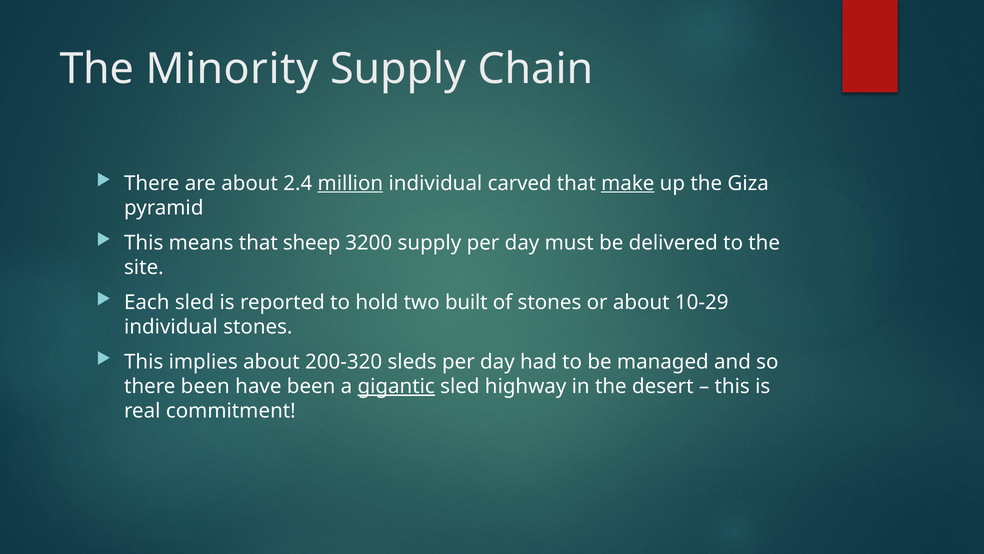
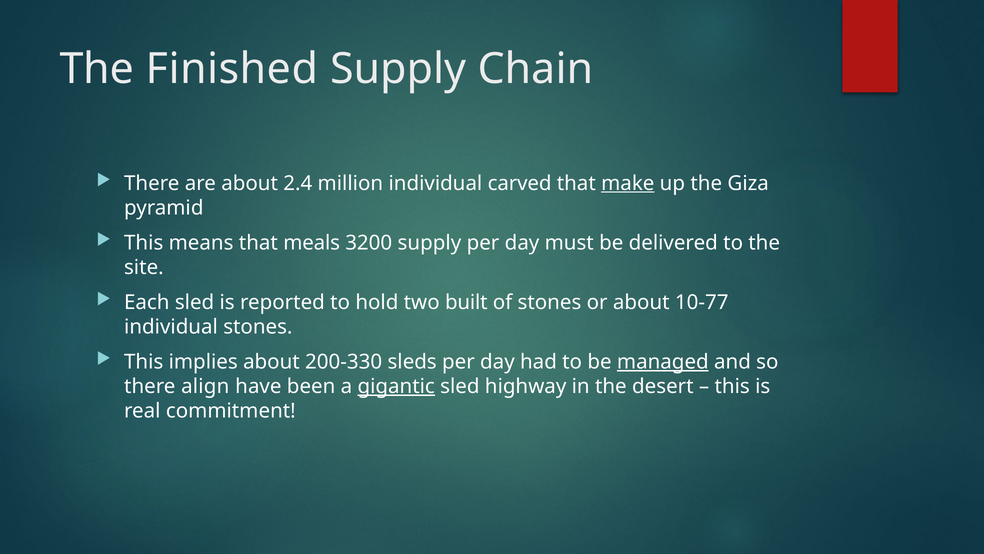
Minority: Minority -> Finished (232, 69)
million underline: present -> none (350, 183)
sheep: sheep -> meals (312, 243)
10-29: 10-29 -> 10-77 (702, 302)
200-320: 200-320 -> 200-330 (344, 362)
managed underline: none -> present (663, 362)
there been: been -> align (205, 386)
